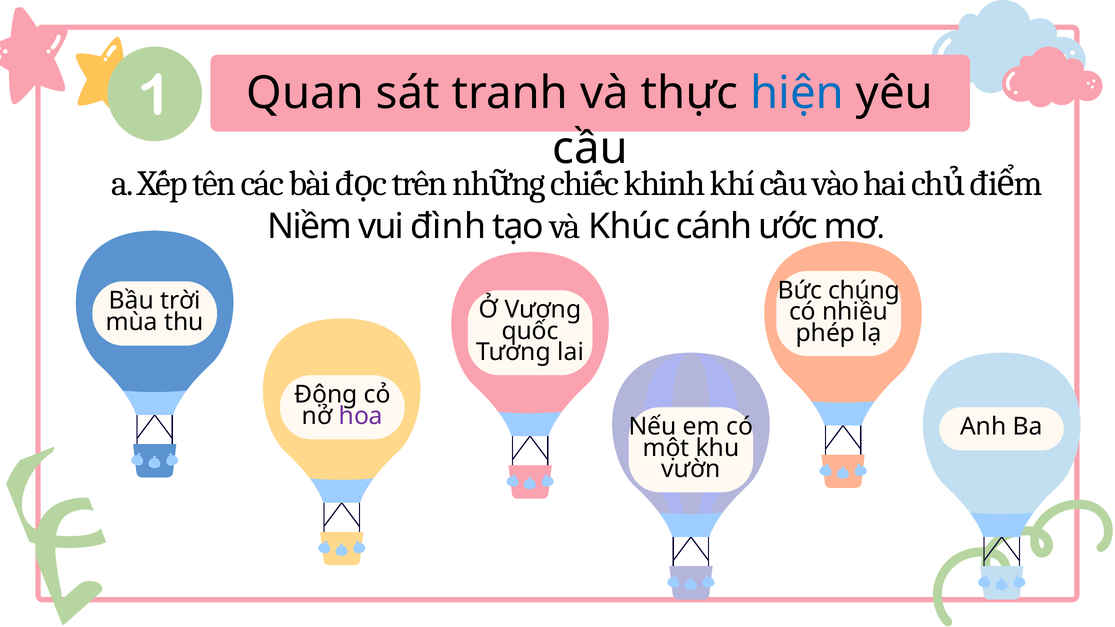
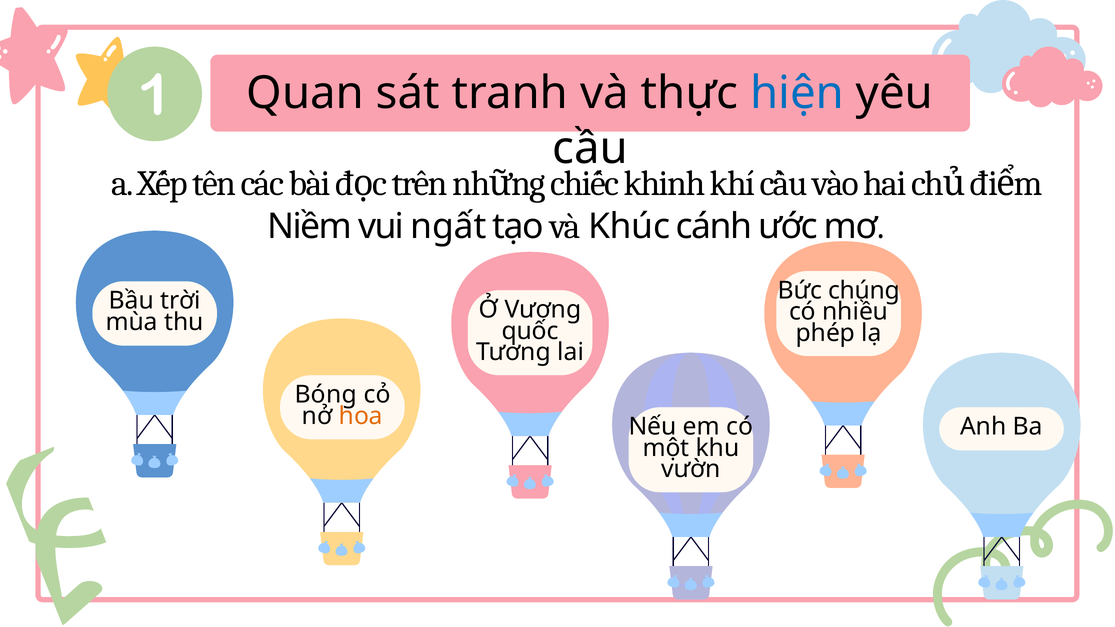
đình: đình -> ngất (448, 226)
Động: Động -> Bóng (326, 395)
hoa colour: purple -> orange (361, 416)
